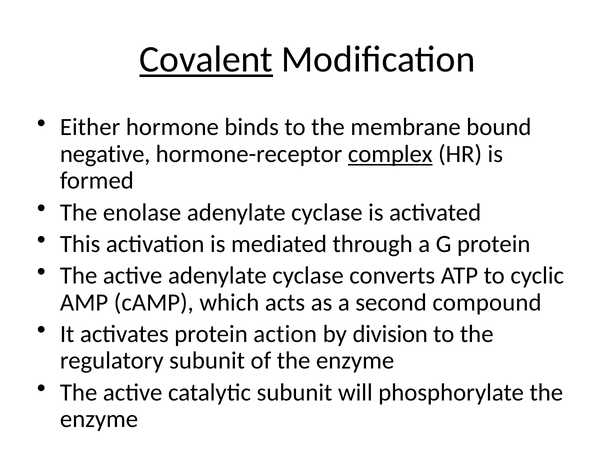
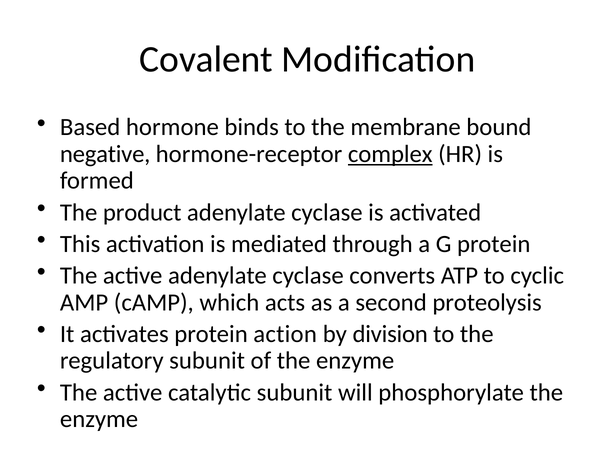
Covalent underline: present -> none (206, 60)
Either: Either -> Based (90, 127)
enolase: enolase -> product (142, 212)
compound: compound -> proteolysis (487, 303)
